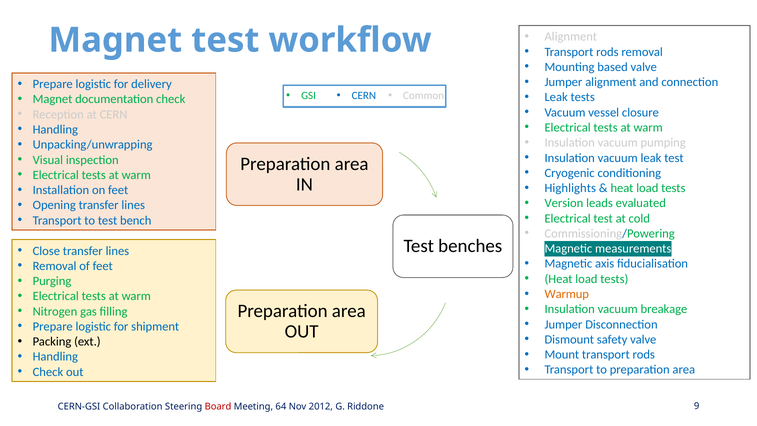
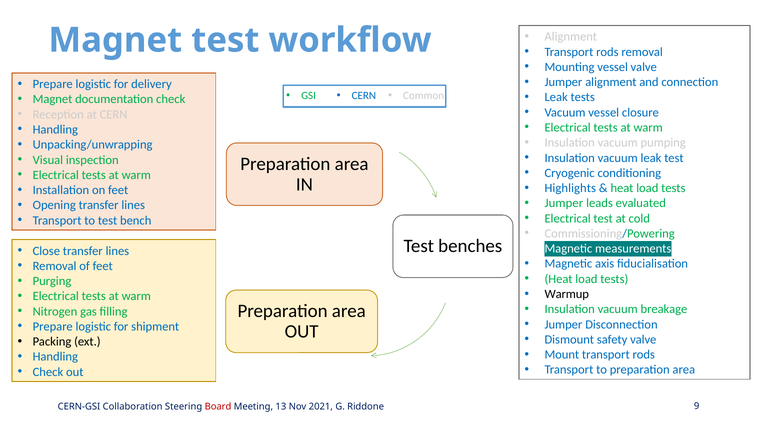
Mounting based: based -> vessel (613, 67)
Version: Version -> Jumper (564, 203)
Warmup colour: orange -> black (567, 294)
64: 64 -> 13 (281, 407)
2012: 2012 -> 2021 (321, 407)
